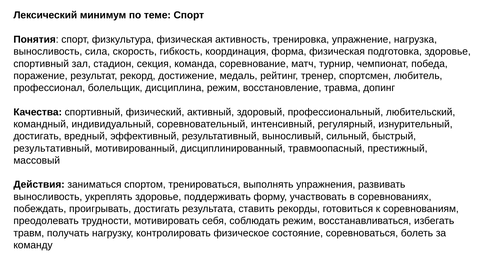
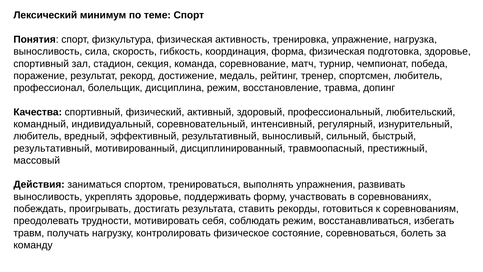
достигать: достигать -> любитель (37, 136)
